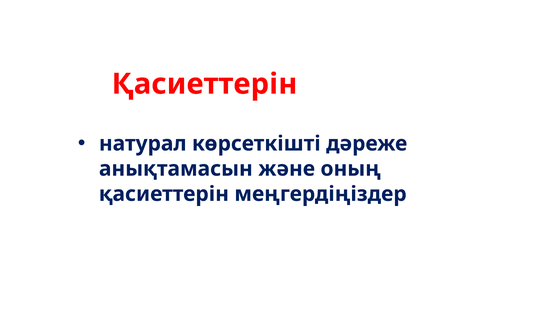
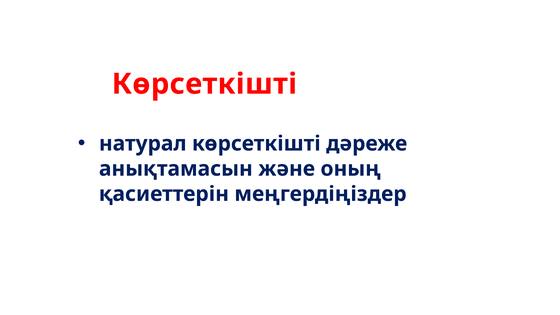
Қасиеттерін: Қасиеттерін -> Көрсеткішті (204, 84)
